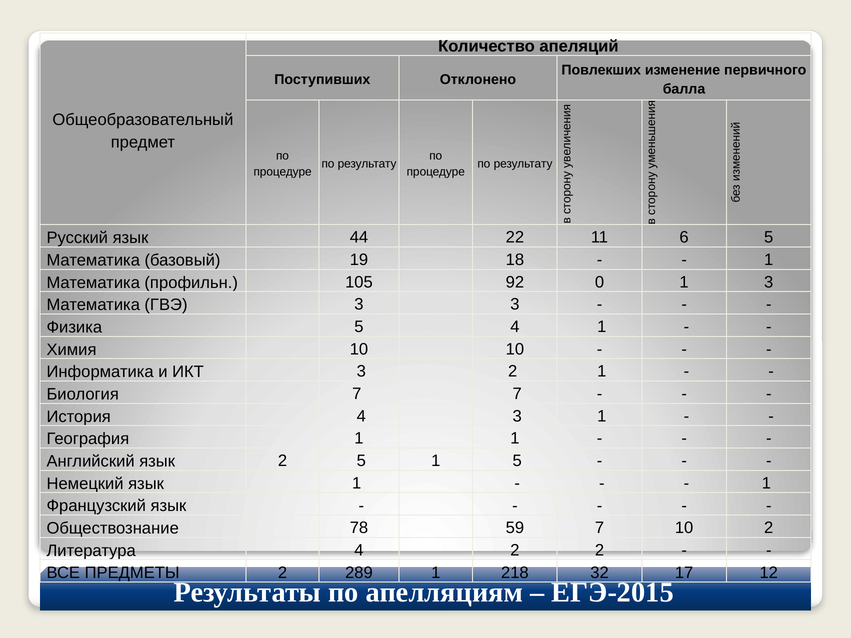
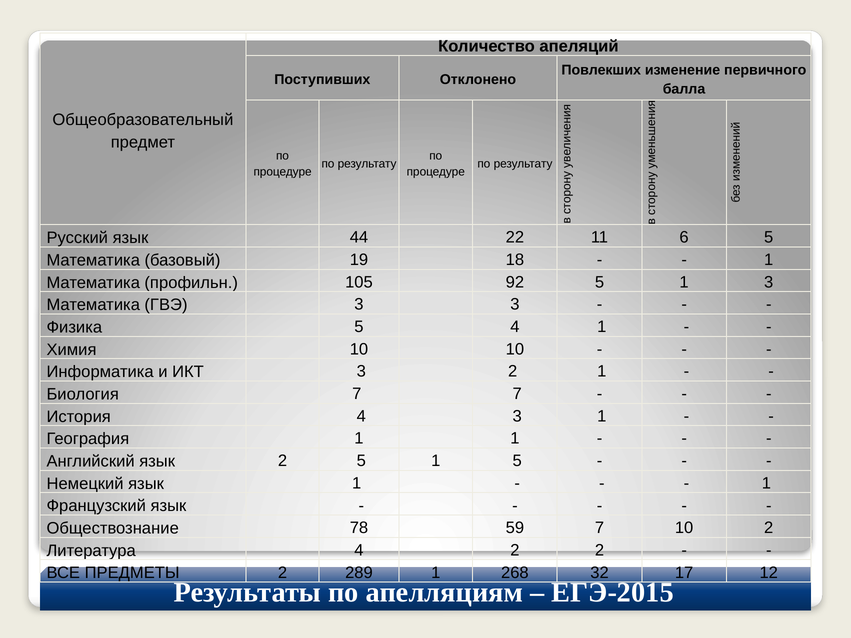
92 0: 0 -> 5 (599, 282)
218: 218 -> 268 (515, 573)
